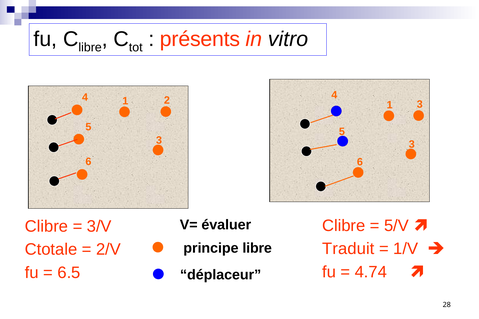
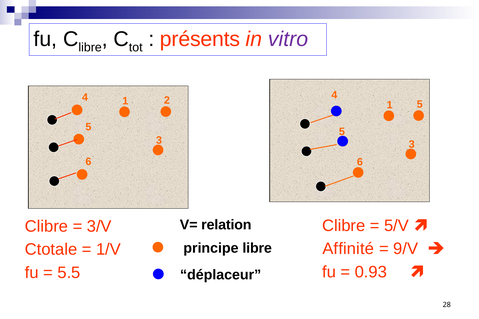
vitro colour: black -> purple (288, 39)
1 3: 3 -> 5 (420, 104)
évaluer: évaluer -> relation (226, 225)
Traduit: Traduit -> Affinité (348, 249)
1/V: 1/V -> 9/V (406, 249)
2/V: 2/V -> 1/V (108, 250)
4.74: 4.74 -> 0.93 (371, 272)
6.5: 6.5 -> 5.5 (69, 273)
